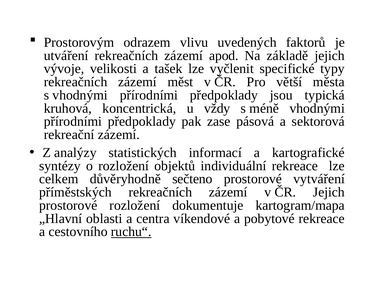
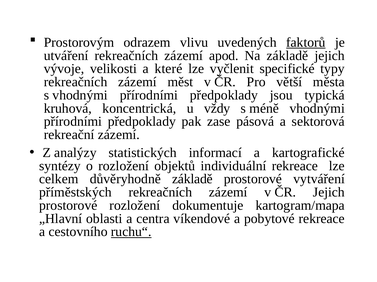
faktorů underline: none -> present (306, 42)
tašek: tašek -> které (168, 69)
důvěryhodně sečteno: sečteno -> základě (192, 179)
